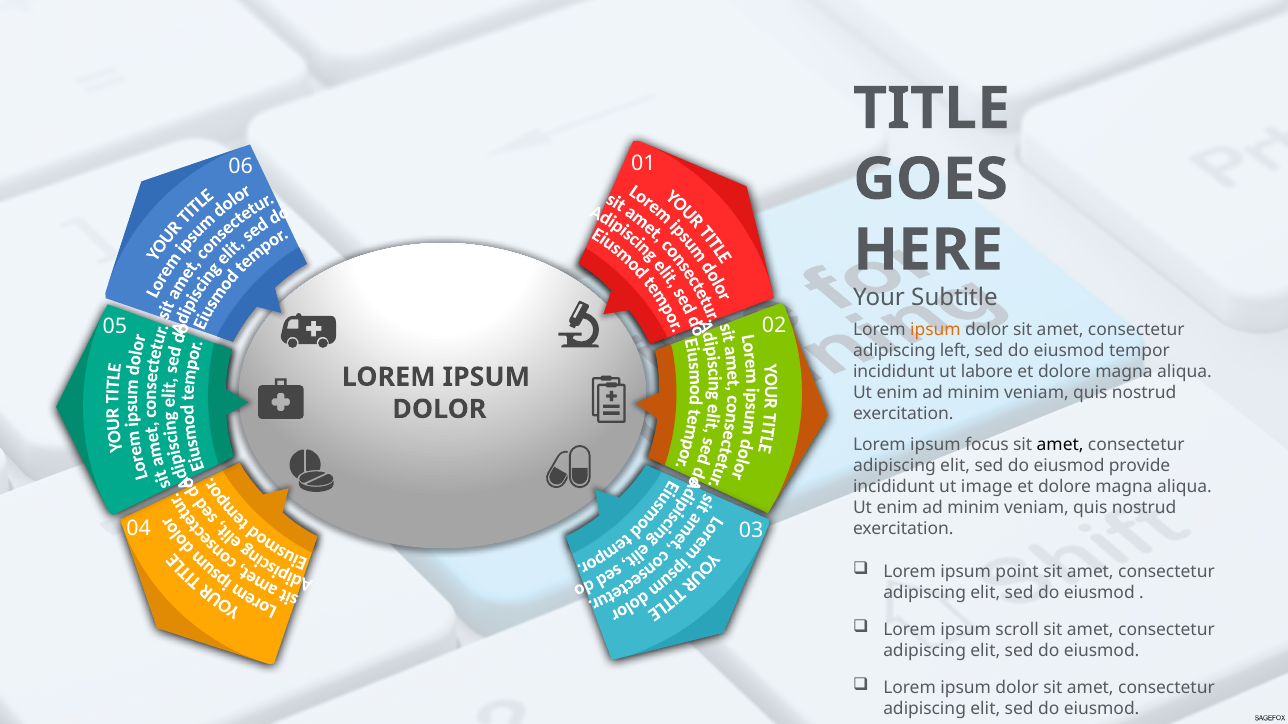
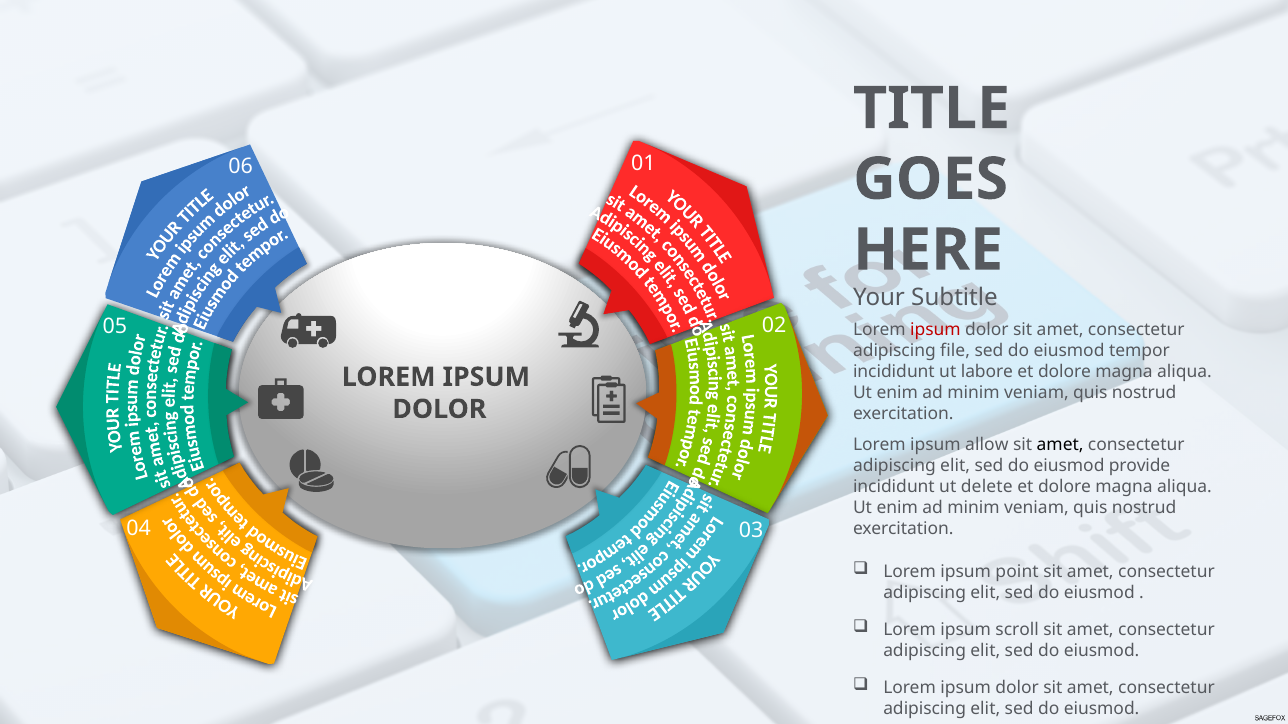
ipsum colour: orange -> red (935, 330)
left: left -> file (955, 351)
focus: focus -> allow (987, 445)
image: image -> delete (987, 487)
